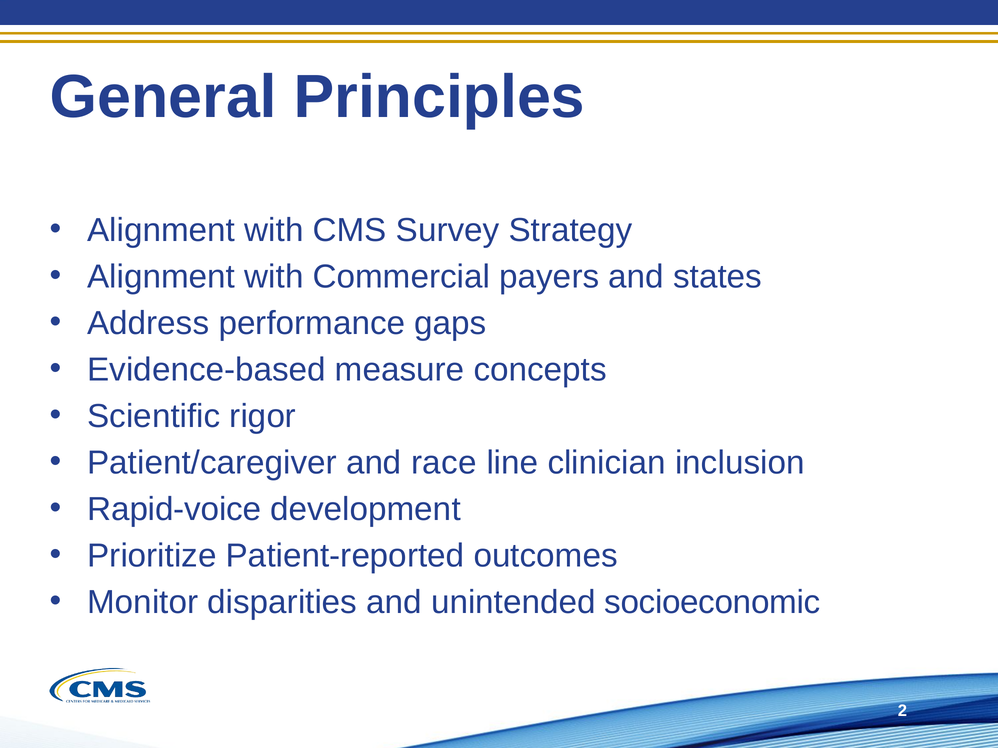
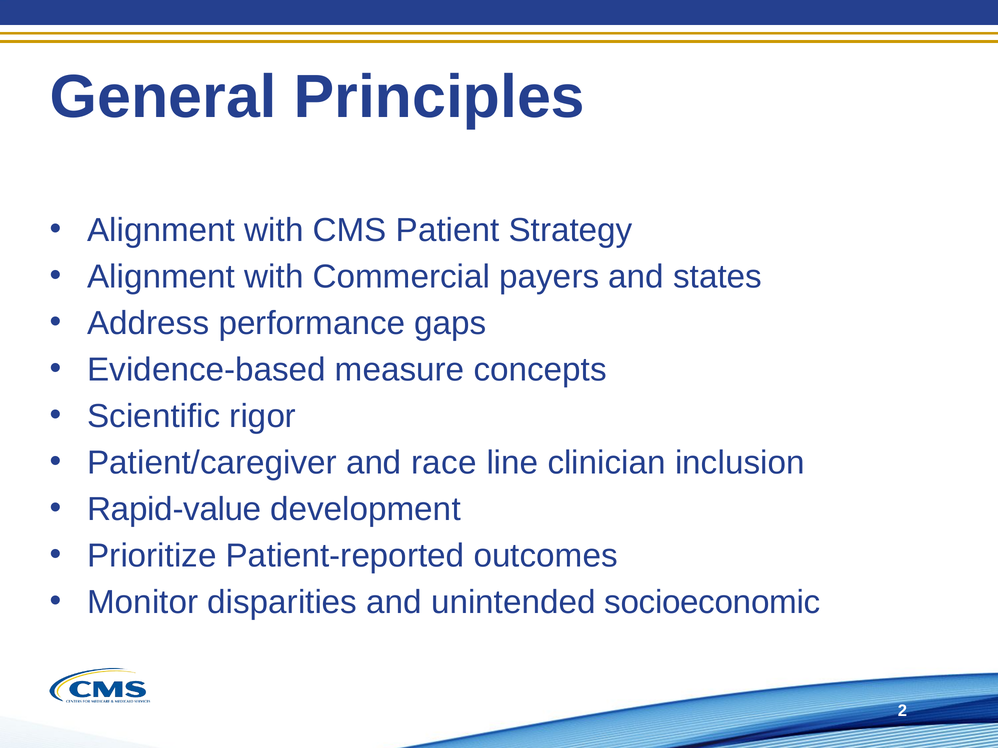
Survey: Survey -> Patient (448, 230)
Rapid-voice: Rapid-voice -> Rapid-value (174, 510)
